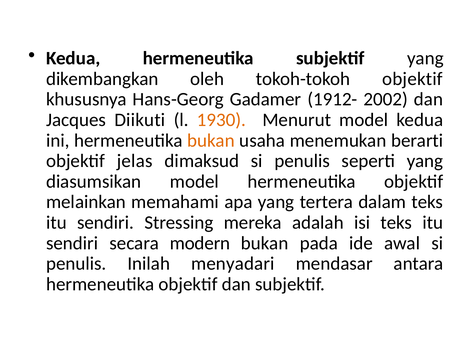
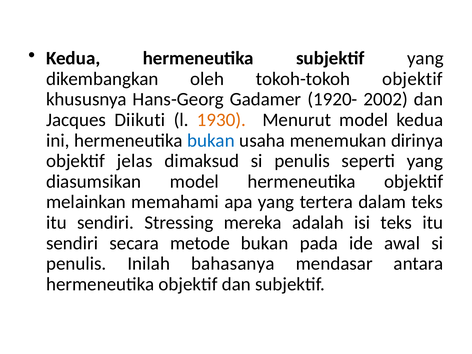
1912-: 1912- -> 1920- (332, 99)
bukan colour: orange -> blue (211, 140)
berarti: berarti -> dirinya (417, 140)
modern: modern -> metode (200, 243)
menyadari: menyadari -> bahasanya (233, 264)
